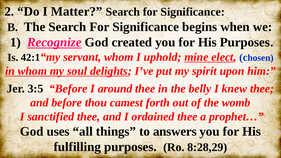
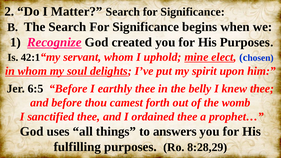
3:5: 3:5 -> 6:5 (35, 89)
around: around -> earthly (115, 89)
